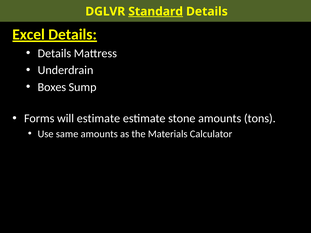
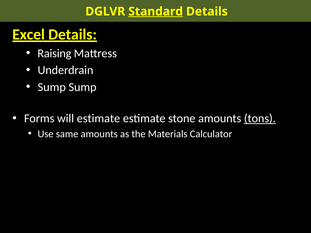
Details: Details -> Raising (54, 53)
Boxes: Boxes -> Sump (52, 87)
tons underline: none -> present (260, 119)
